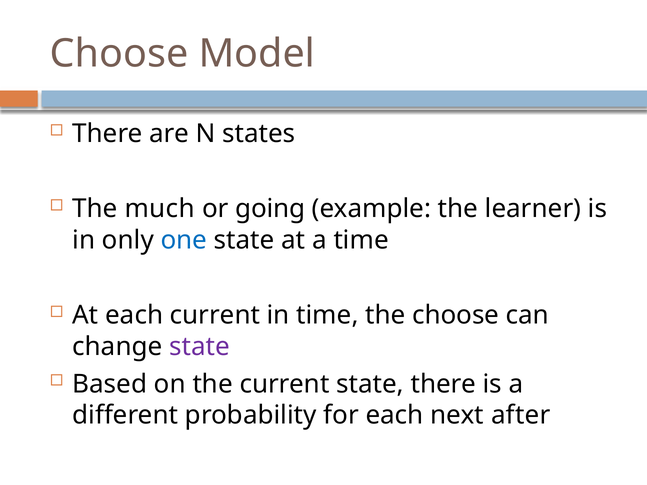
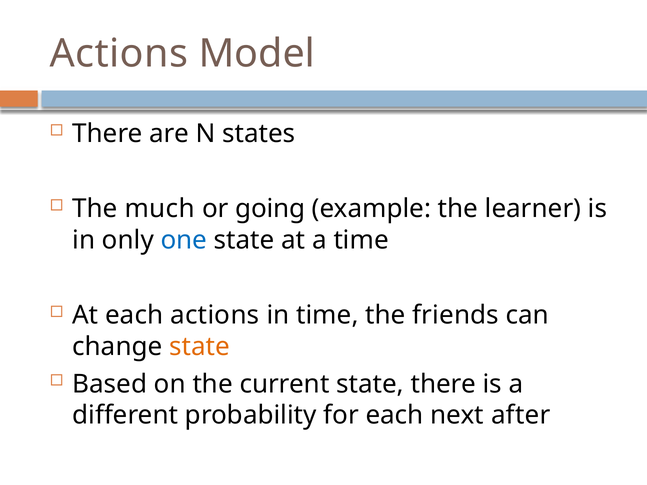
Choose: Choose -> Actions (119, 54)
each current: current -> actions (215, 315)
the choose: choose -> friends (456, 315)
state colour: purple -> orange (200, 347)
